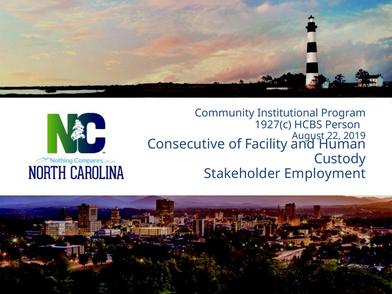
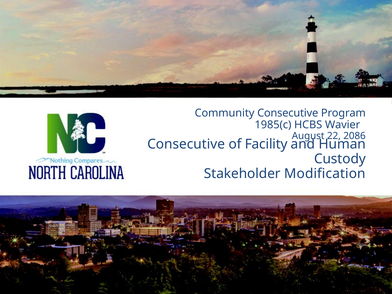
Community Institutional: Institutional -> Consecutive (288, 113)
1927(c: 1927(c -> 1985(c (273, 125)
Person: Person -> Wavier (343, 125)
2019: 2019 -> 2086 (355, 136)
Employment: Employment -> Modification (325, 174)
